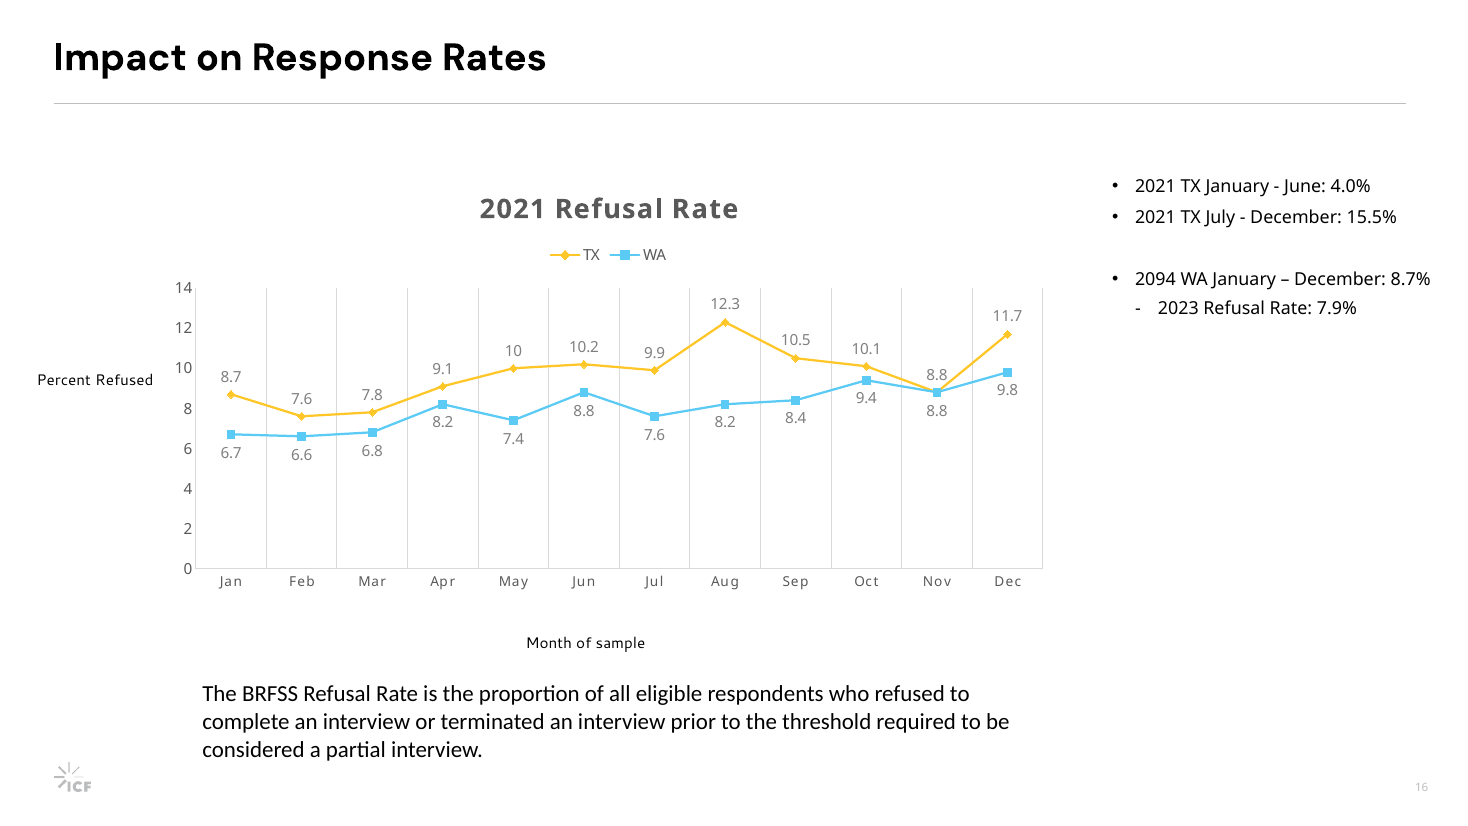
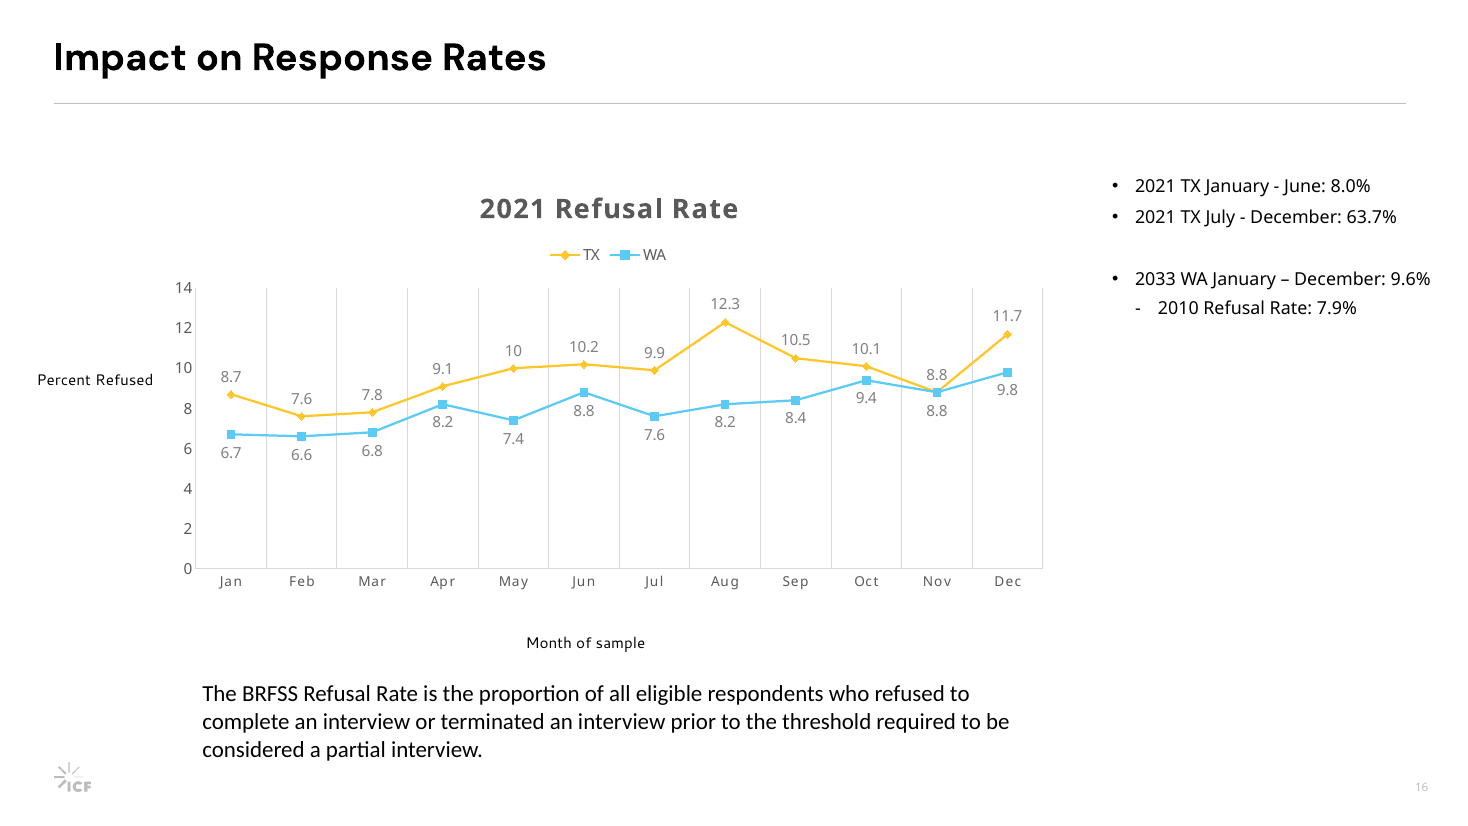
4.0%: 4.0% -> 8.0% (1351, 186)
15.5%: 15.5% -> 63.7% (1372, 217)
2094: 2094 -> 2033 (1155, 280)
8.7%: 8.7% -> 9.6% (1411, 280)
2023: 2023 -> 2010 (1178, 308)
